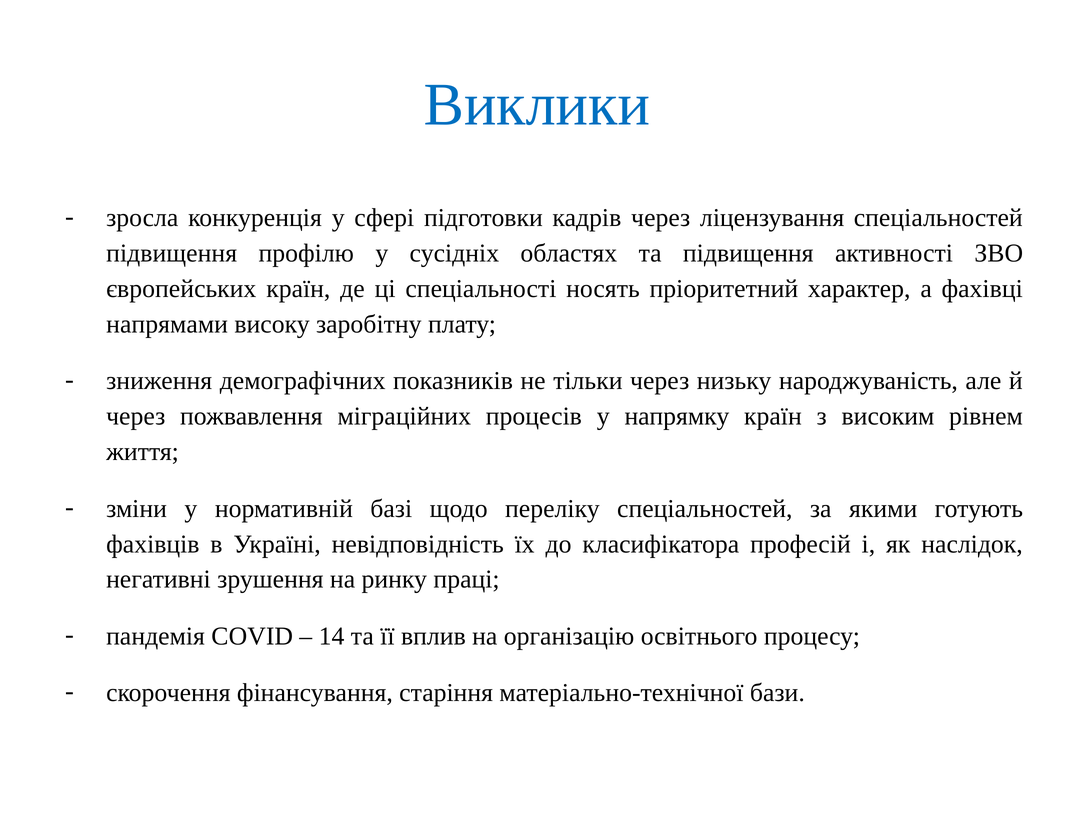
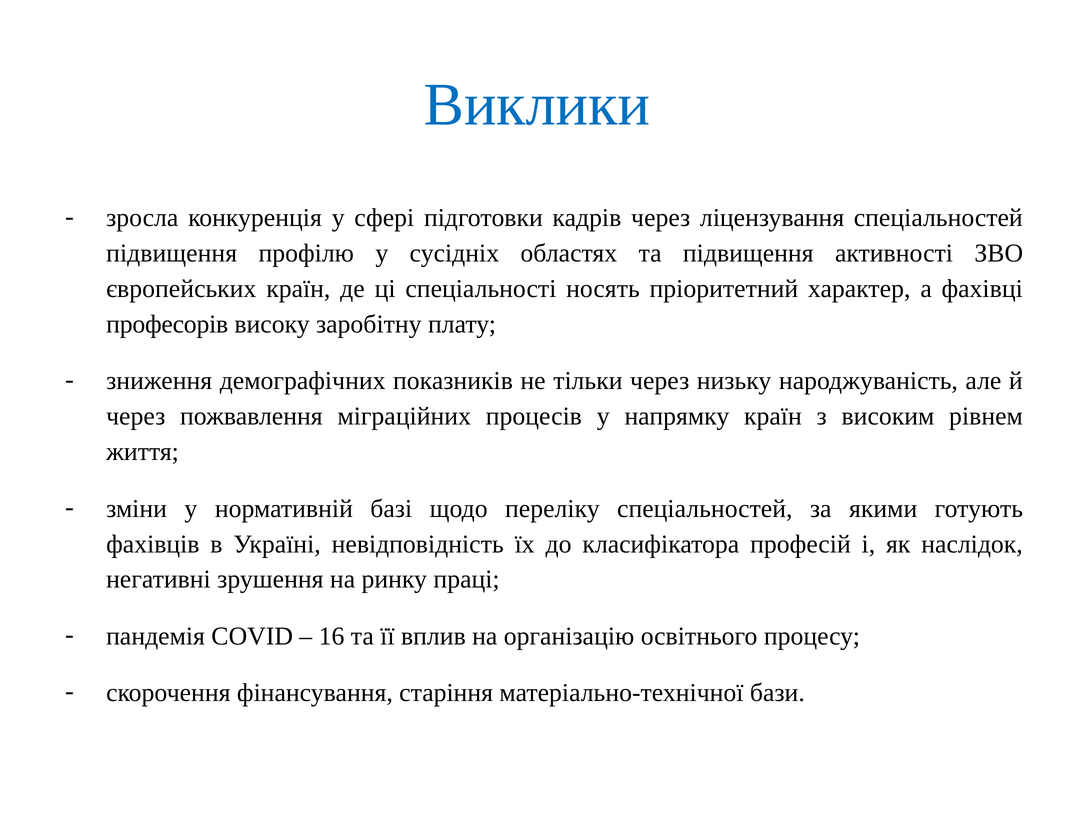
напрямами: напрямами -> професорів (167, 324)
14: 14 -> 16 (332, 636)
